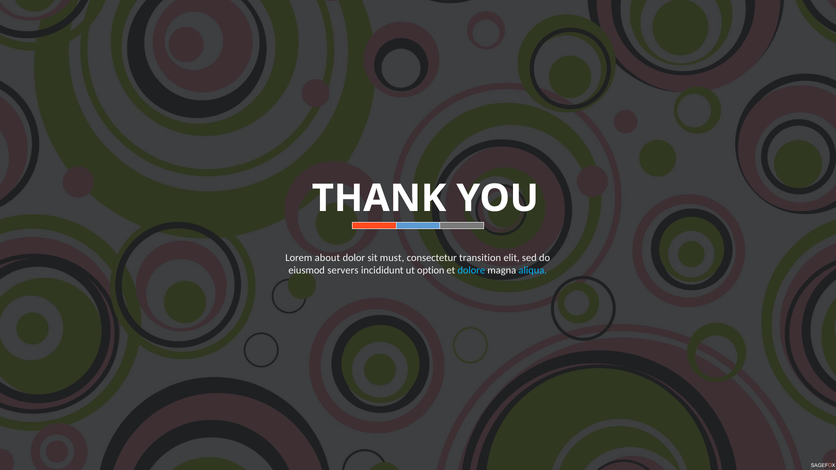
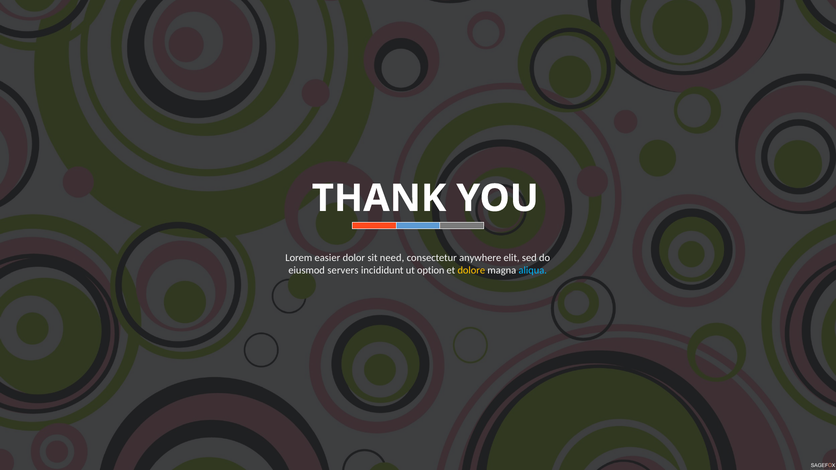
about: about -> easier (327, 258)
must: must -> need (392, 258)
transition: transition -> anywhere (480, 258)
dolore colour: light blue -> yellow (471, 271)
